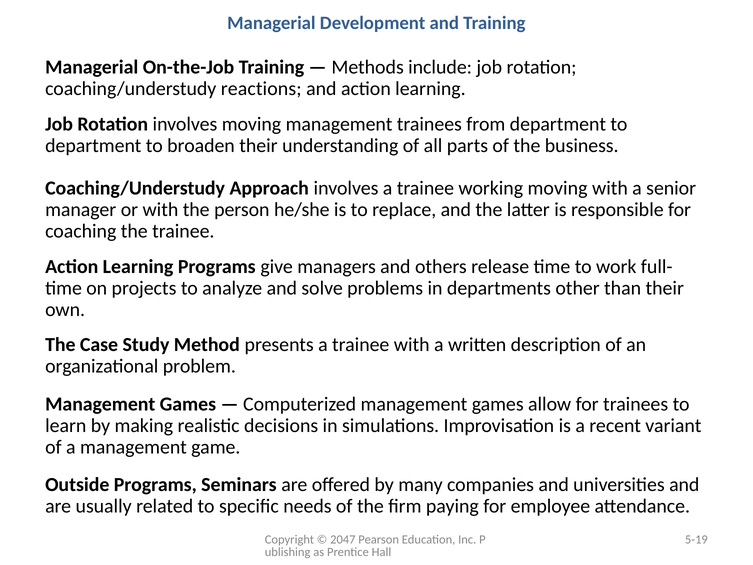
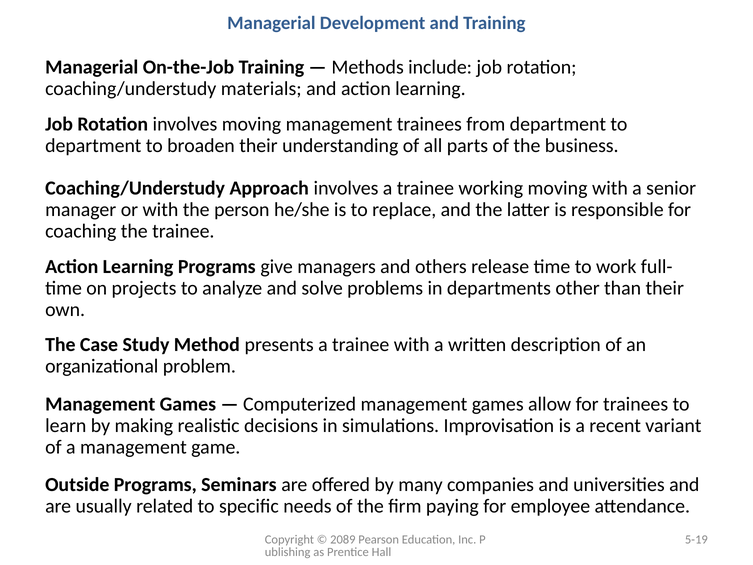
reactions: reactions -> materials (261, 89)
2047: 2047 -> 2089 (343, 539)
